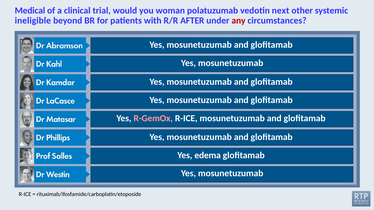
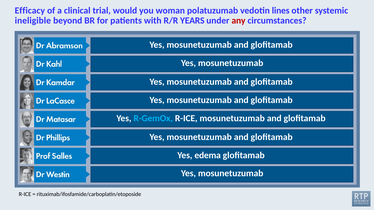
Medical: Medical -> Efficacy (30, 11)
next: next -> lines (281, 11)
AFTER: AFTER -> YEARS (192, 21)
R-GemOx colour: pink -> light blue (153, 118)
